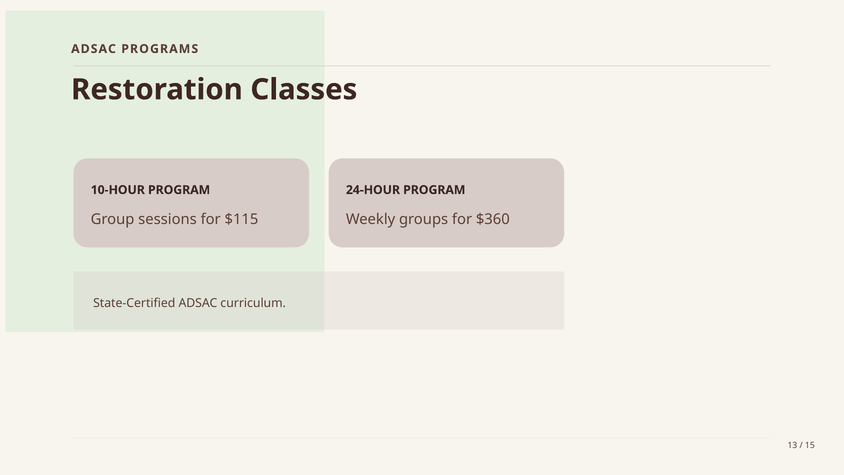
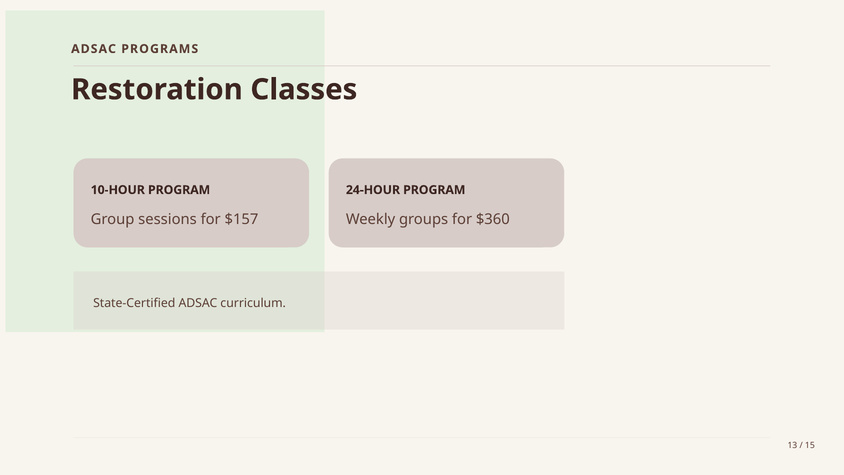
$115: $115 -> $157 (241, 219)
